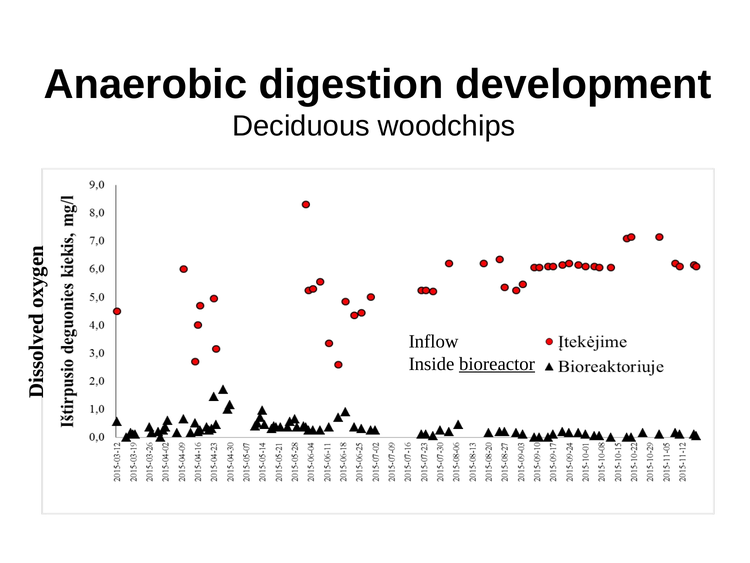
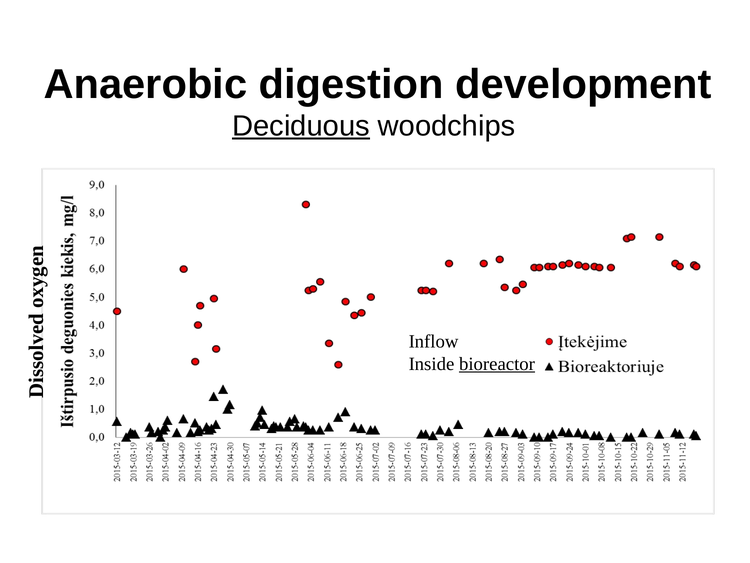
Deciduous underline: none -> present (301, 126)
